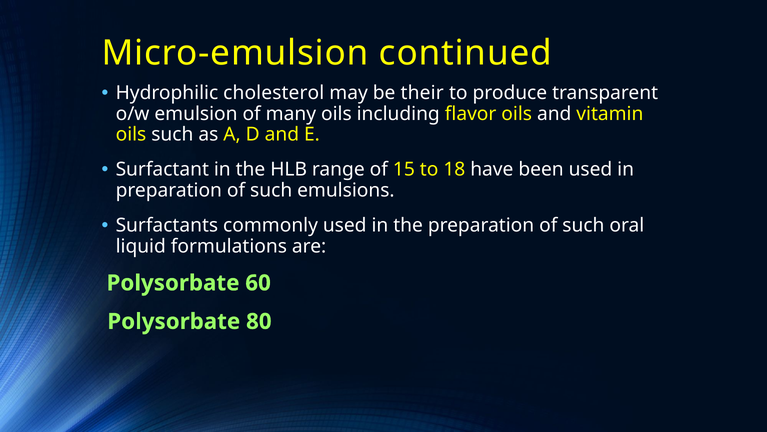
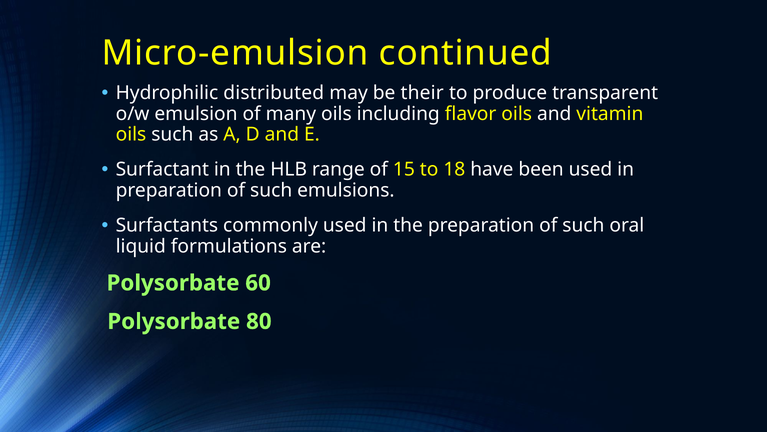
cholesterol: cholesterol -> distributed (274, 93)
